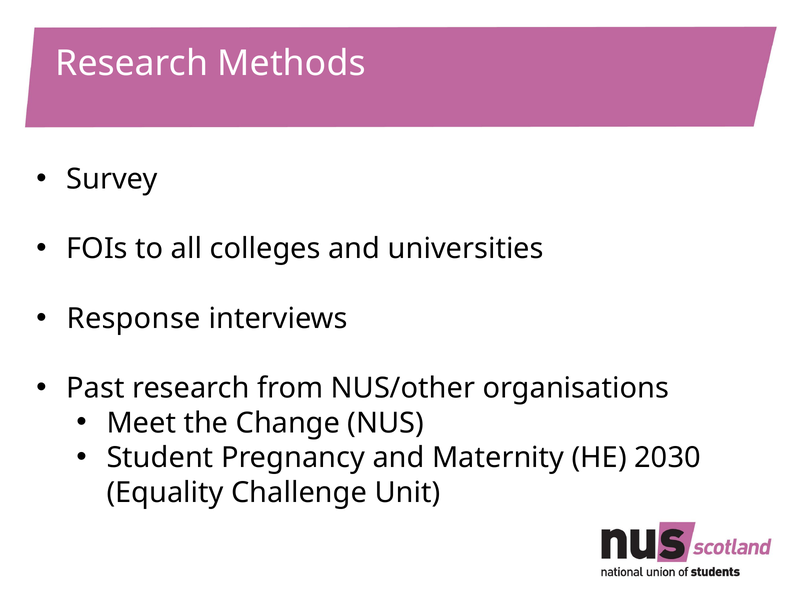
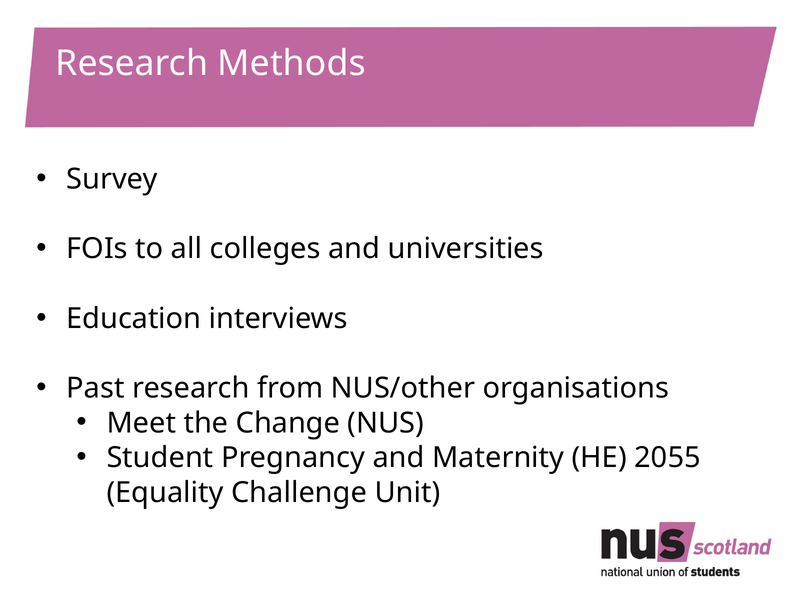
Response: Response -> Education (134, 318)
2030: 2030 -> 2055 (668, 457)
